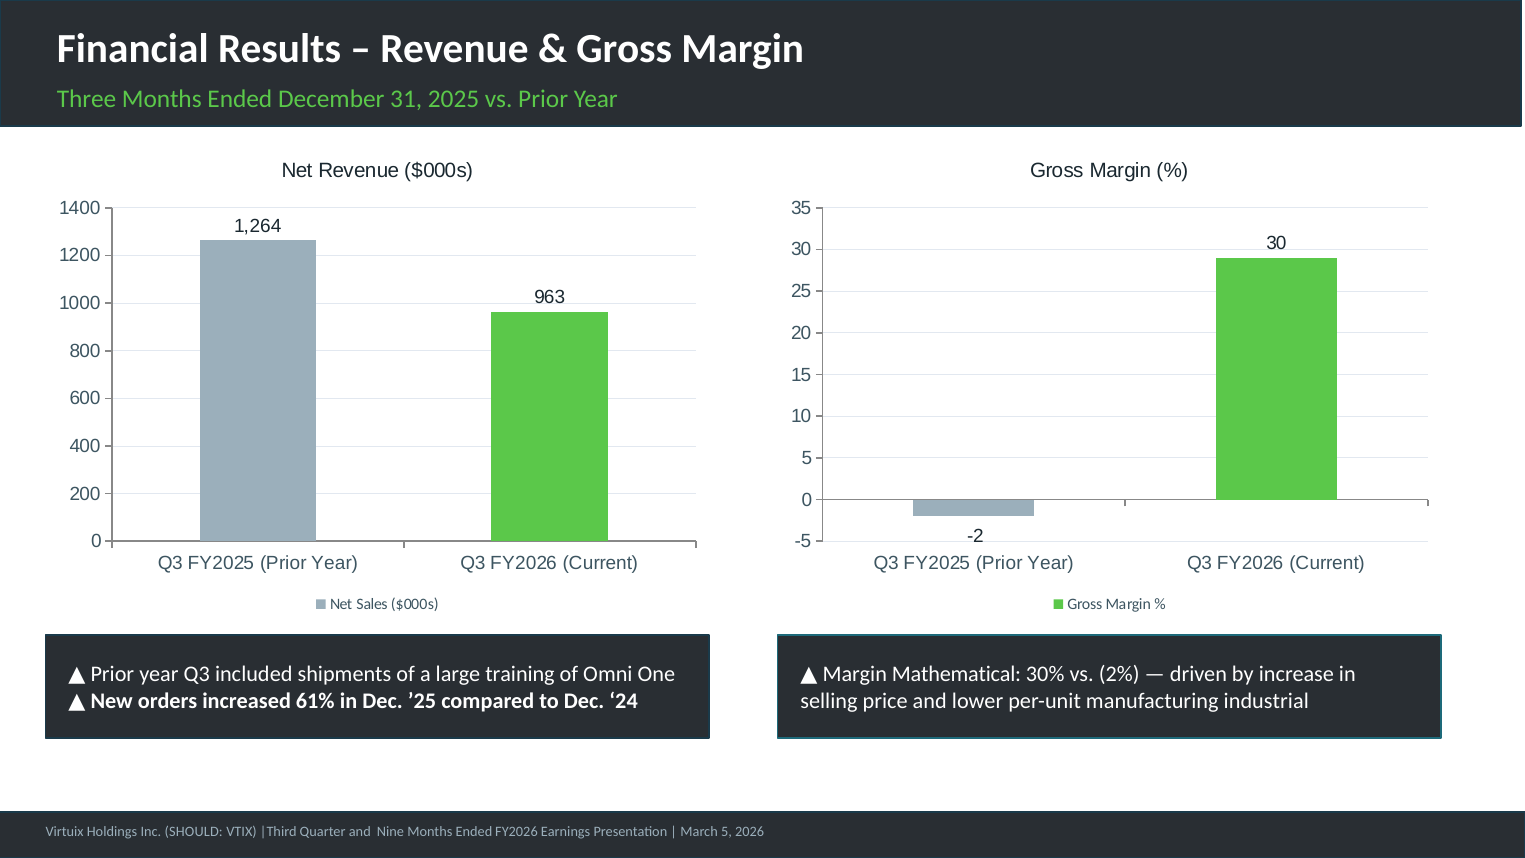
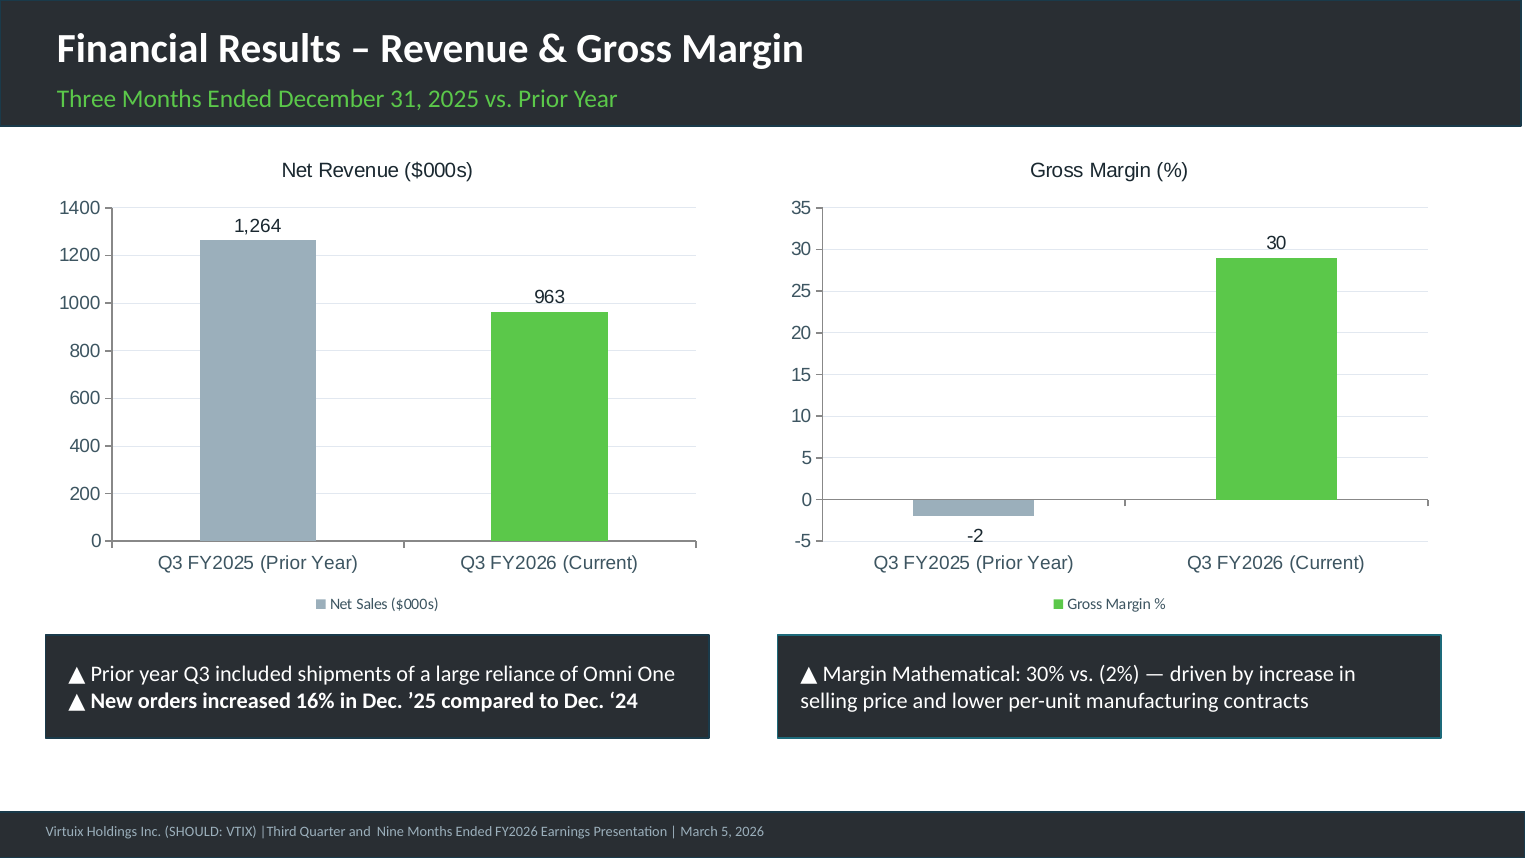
training: training -> reliance (520, 674)
61%: 61% -> 16% (315, 701)
industrial: industrial -> contracts (1266, 701)
